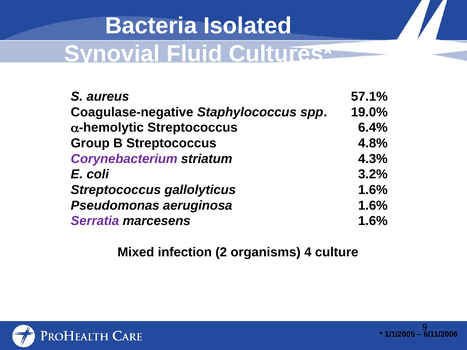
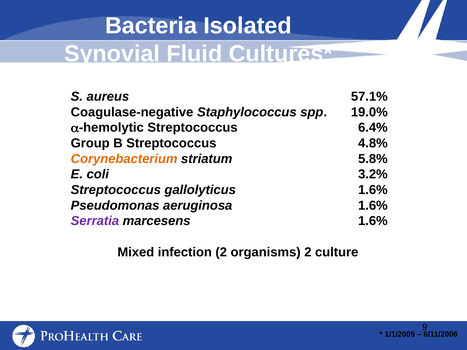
Corynebacterium colour: purple -> orange (124, 159)
4.3%: 4.3% -> 5.8% (373, 159)
organisms 4: 4 -> 2 (308, 252)
